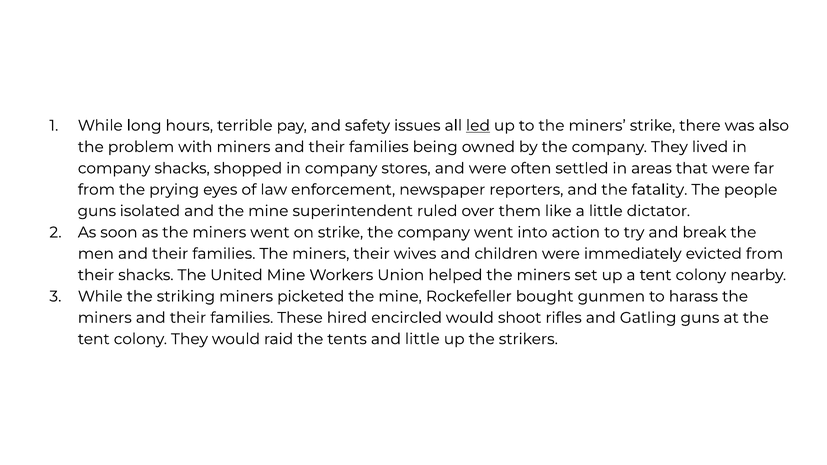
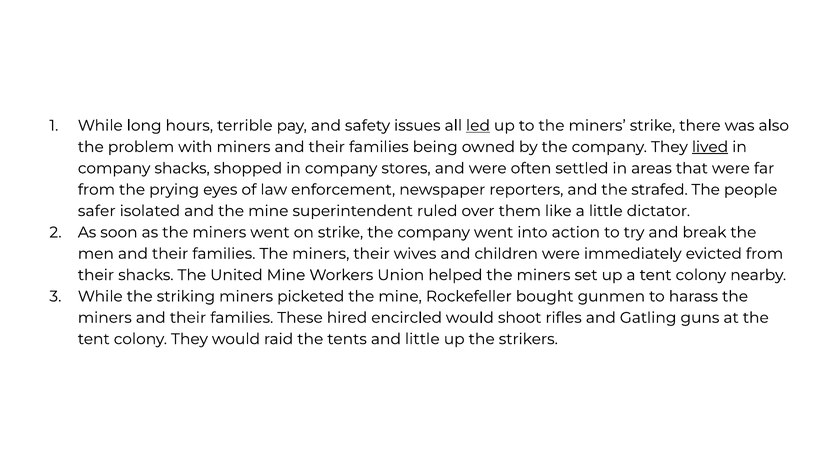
lived underline: none -> present (710, 147)
fatality: fatality -> strafed (659, 190)
guns: guns -> safer (97, 211)
